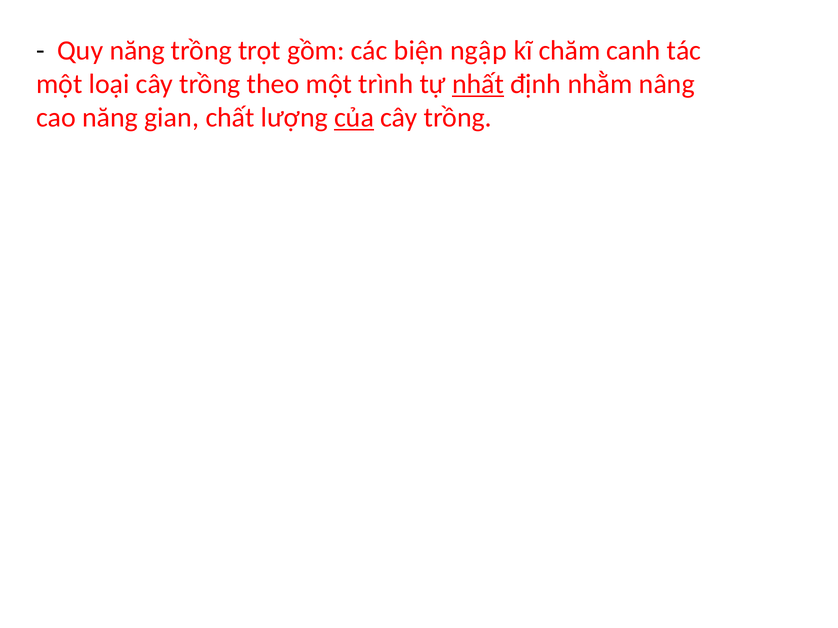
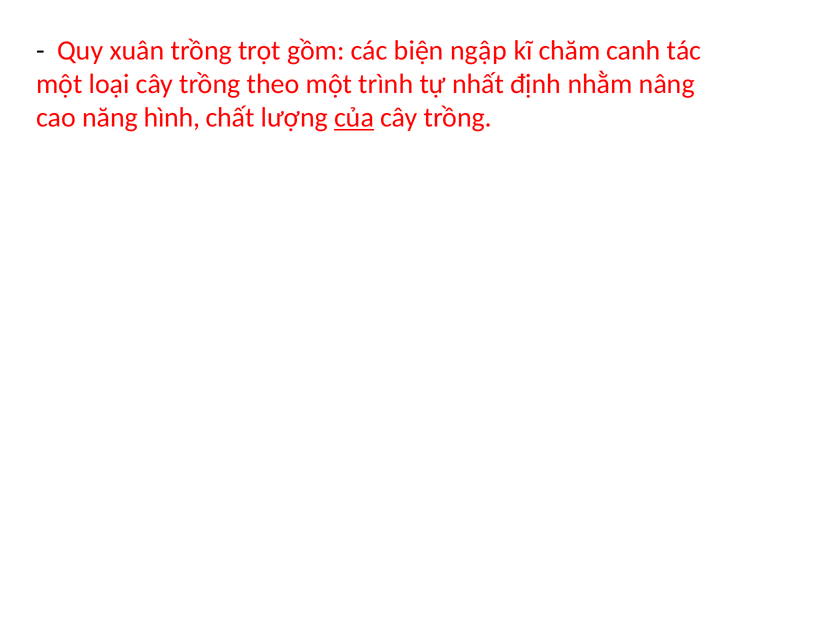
Quy năng: năng -> xuân (137, 51)
nhất underline: present -> none (478, 84)
gian: gian -> hình (172, 118)
